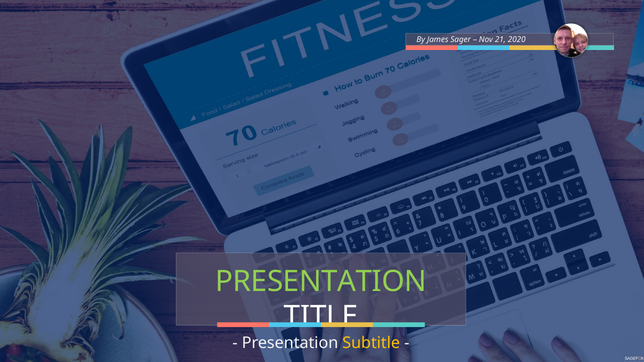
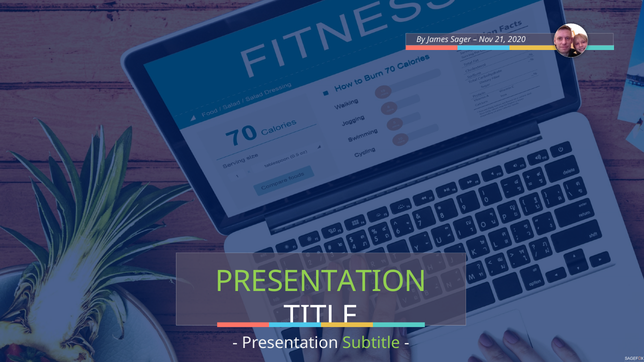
Subtitle colour: yellow -> light green (371, 343)
